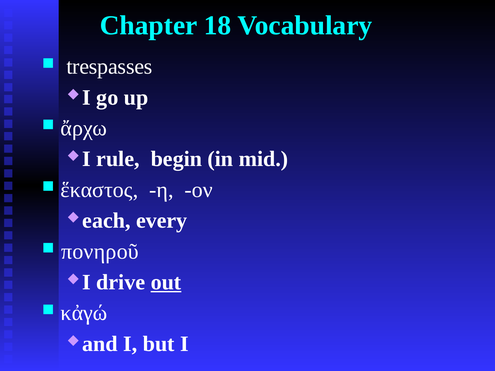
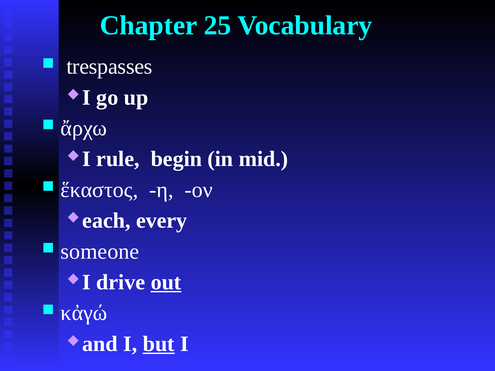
18: 18 -> 25 (218, 25)
πονηροῦ: πονηροῦ -> someone (100, 252)
but underline: none -> present (159, 344)
